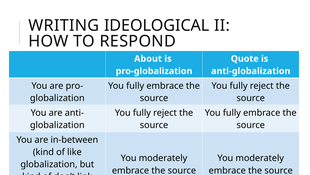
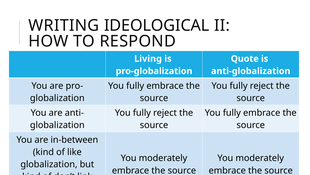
About: About -> Living (148, 59)
